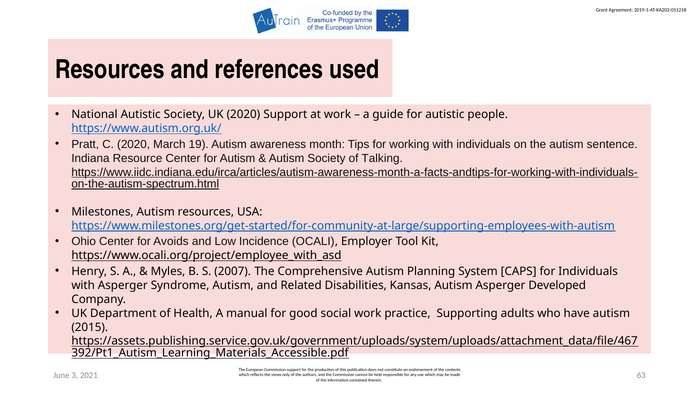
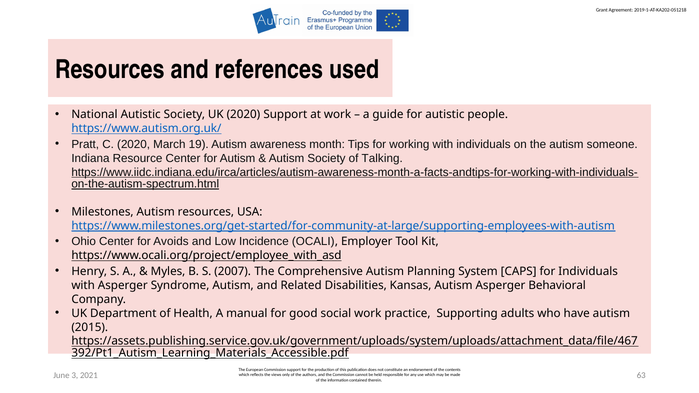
sentence: sentence -> someone (612, 144)
Developed: Developed -> Behavioral (557, 285)
